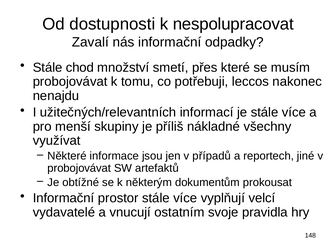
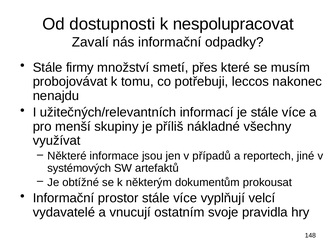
chod: chod -> firmy (80, 67)
probojovávat: probojovávat -> systémových (79, 168)
